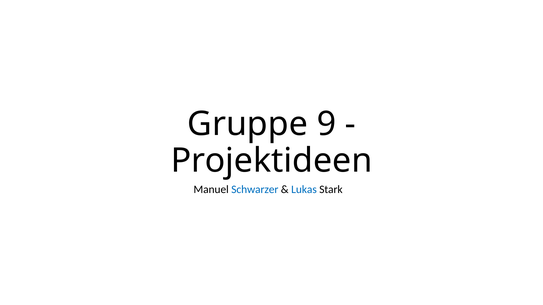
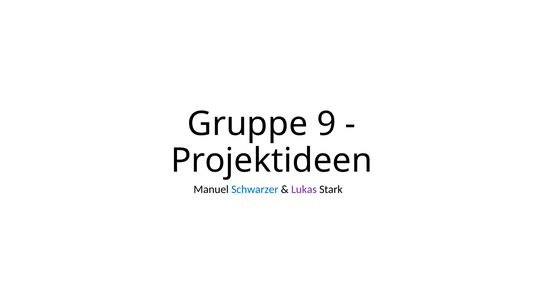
Lukas colour: blue -> purple (304, 190)
